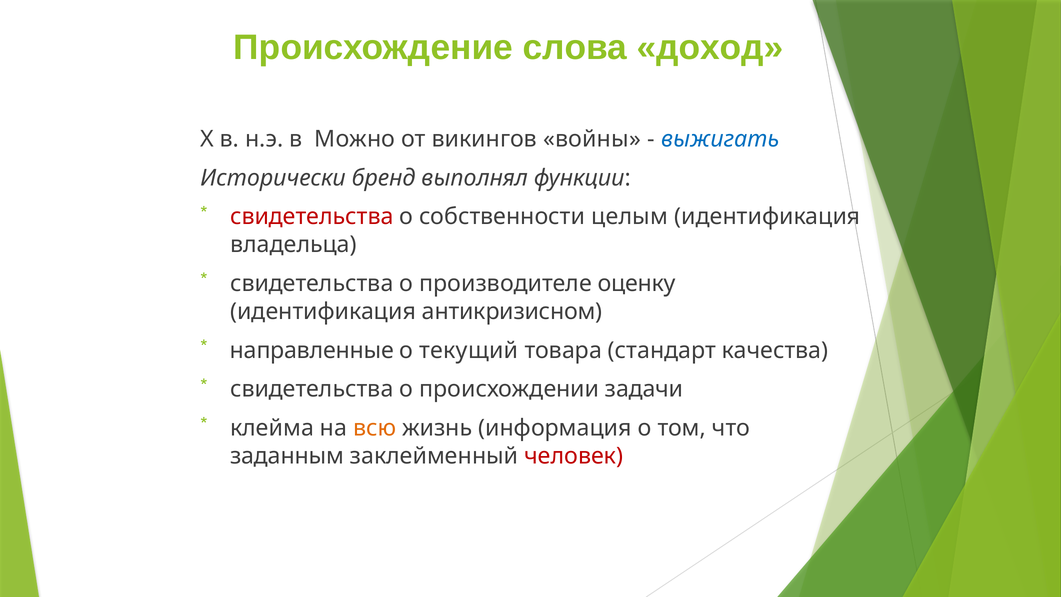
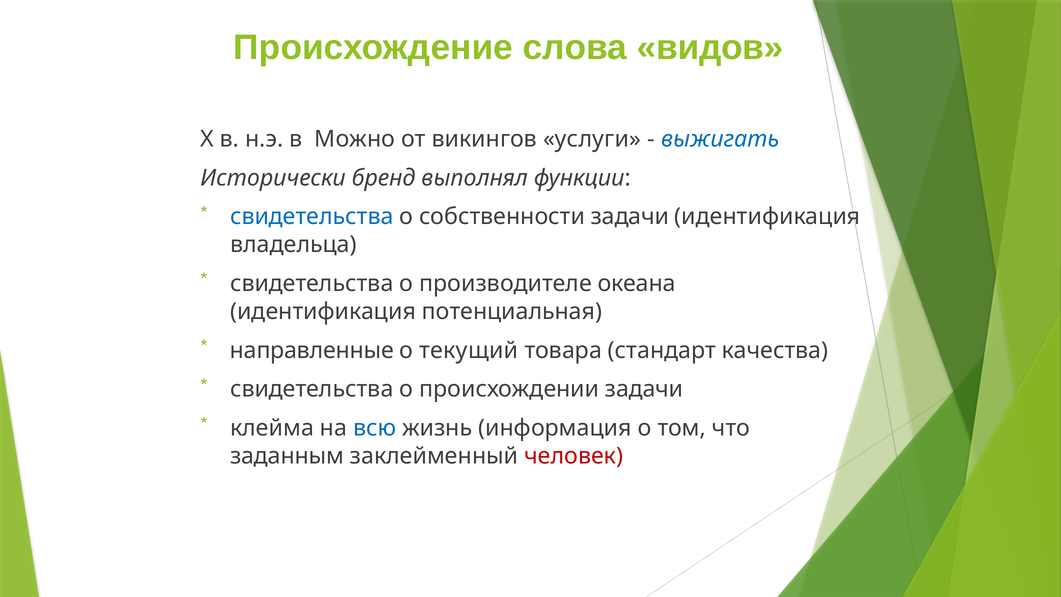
доход: доход -> видов (710, 48)
войны: войны -> услуги (592, 139)
свидетельства colour: red -> blue (312, 217)
собственности целым: целым -> задачи (630, 217)
оценку: оценку -> океана (637, 283)
антикризисном: антикризисном -> потенциальная (512, 311)
всю colour: orange -> blue (375, 428)
